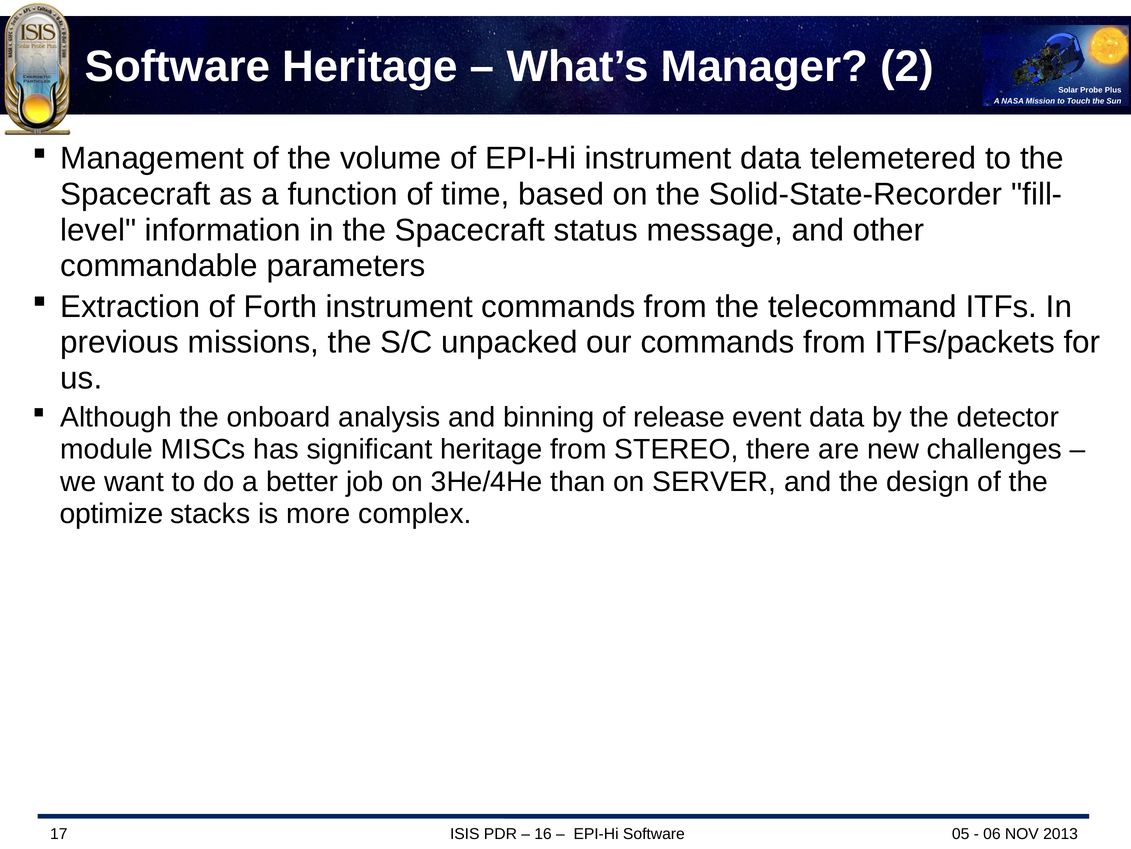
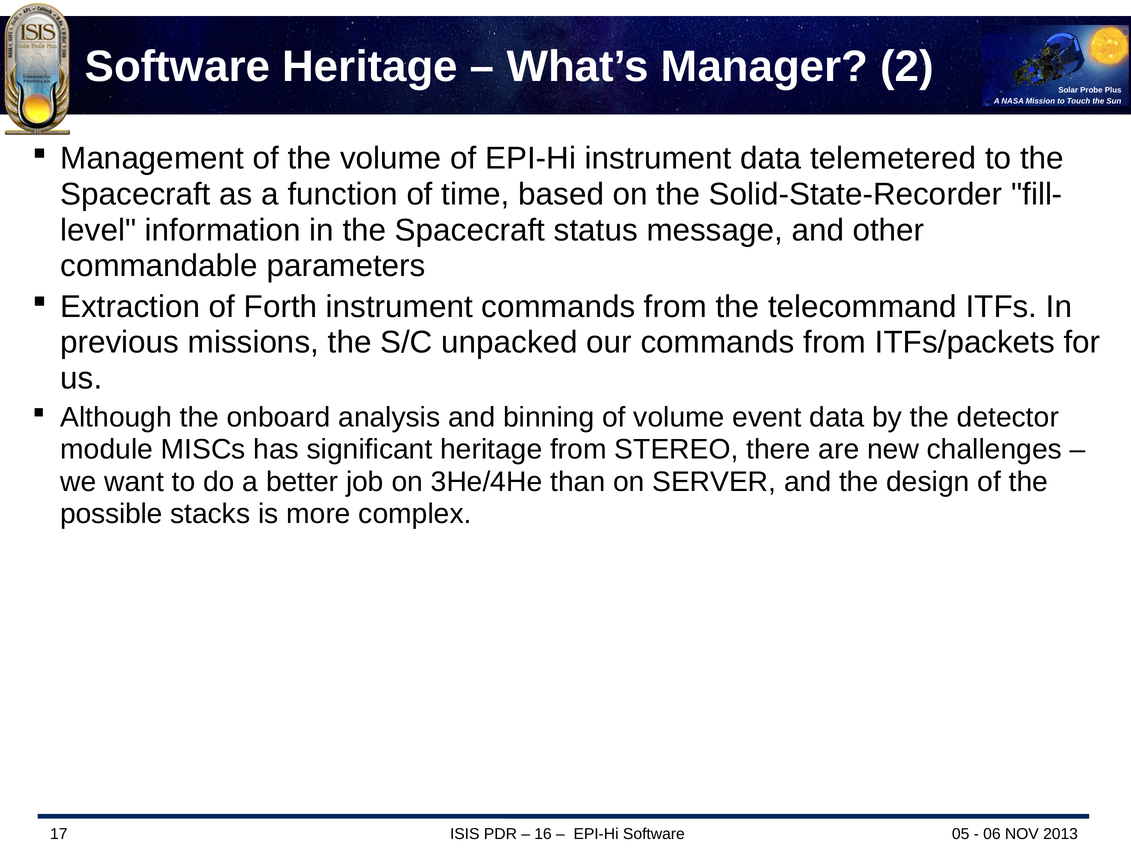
of release: release -> volume (679, 417)
optimize: optimize -> possible (112, 514)
